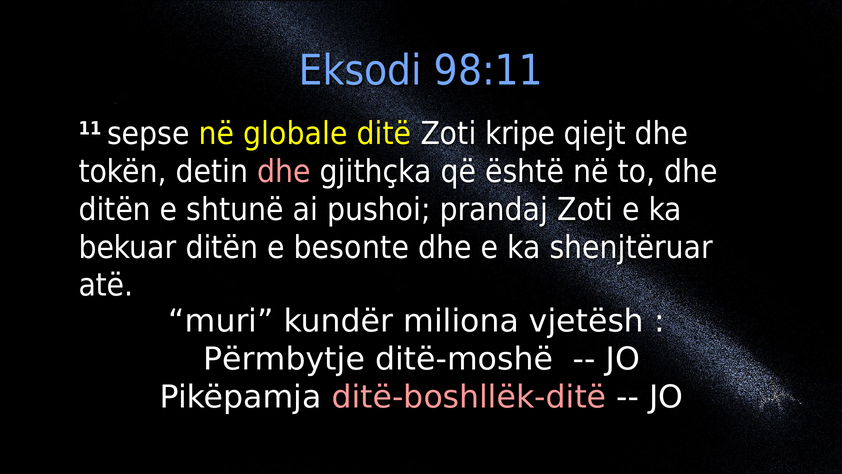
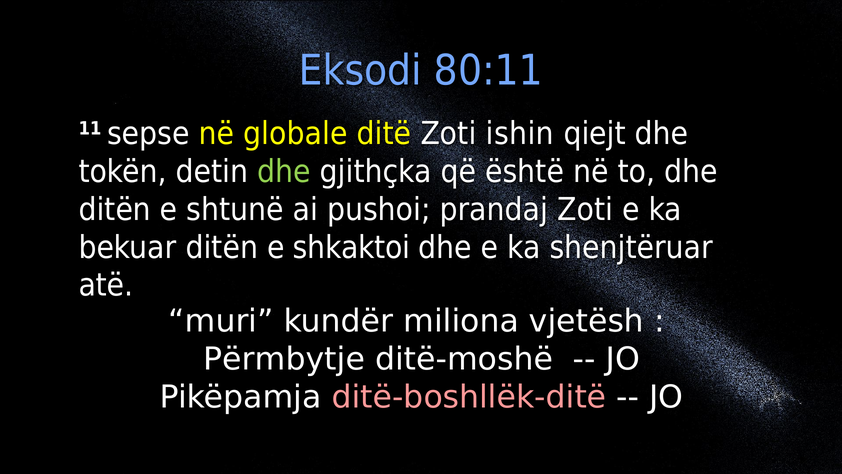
98:11: 98:11 -> 80:11 (489, 71)
kripe: kripe -> ishin (520, 134)
dhe colour: pink -> light green (284, 172)
besonte: besonte -> shkaktoi (352, 247)
